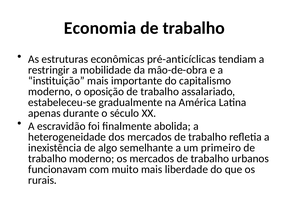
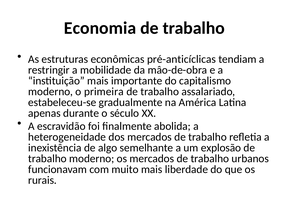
oposição: oposição -> primeira (104, 92)
primeiro: primeiro -> explosão (221, 148)
